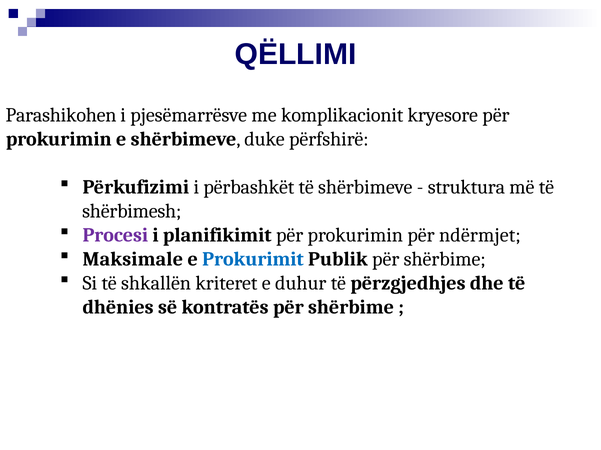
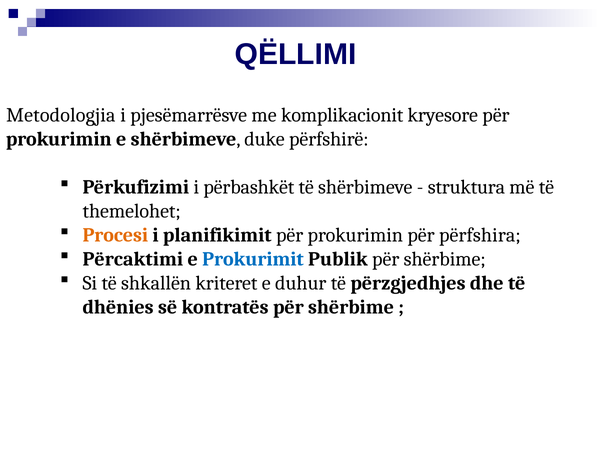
Parashikohen: Parashikohen -> Metodologjia (61, 116)
shërbimesh: shërbimesh -> themelohet (132, 212)
Procesi colour: purple -> orange (115, 236)
ndërmjet: ndërmjet -> përfshira (480, 236)
Maksimale: Maksimale -> Përcaktimi (133, 260)
